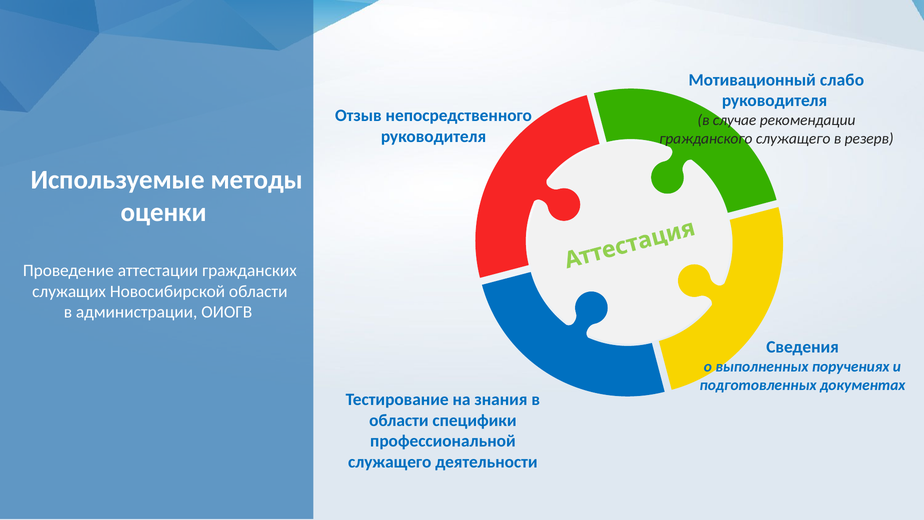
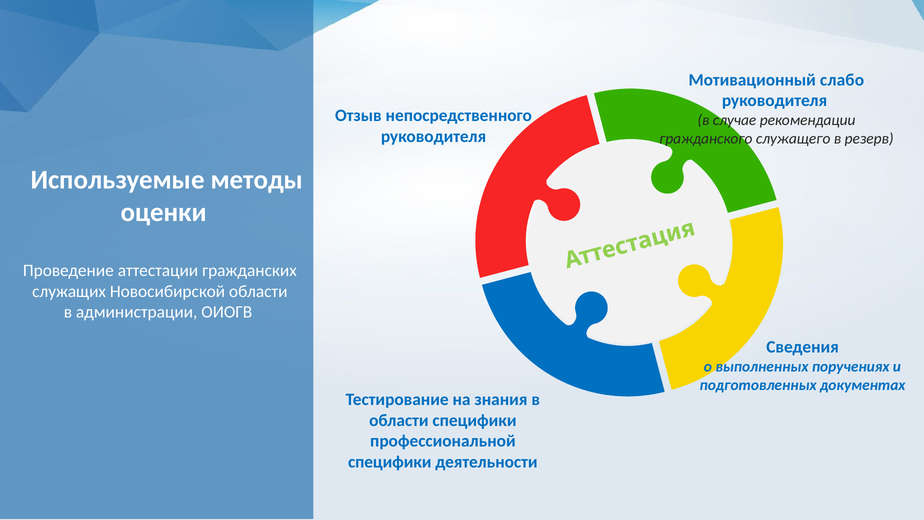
служащего: служащего -> специфики (390, 462)
